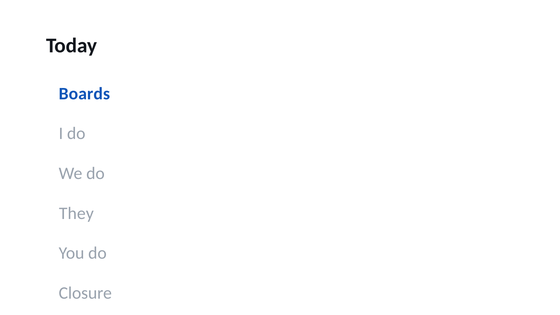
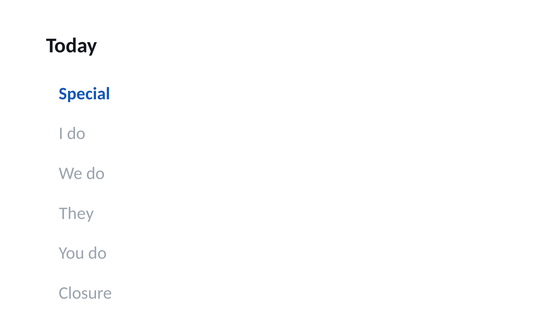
Boards: Boards -> Special (84, 94)
